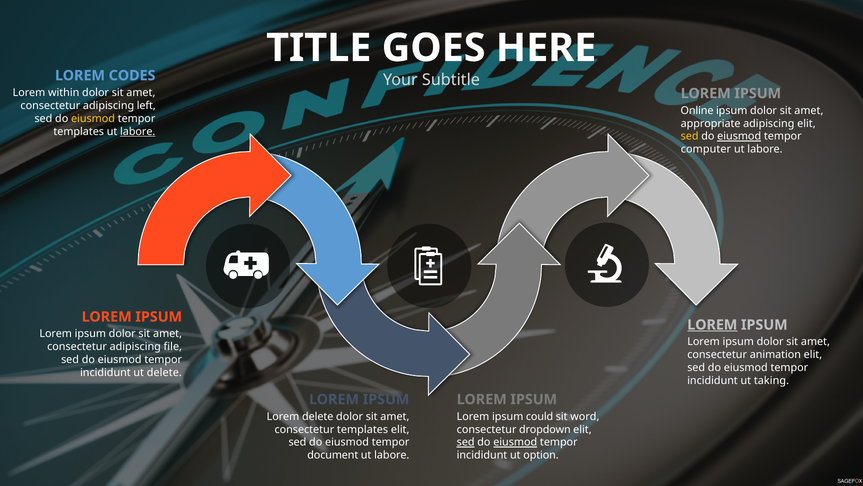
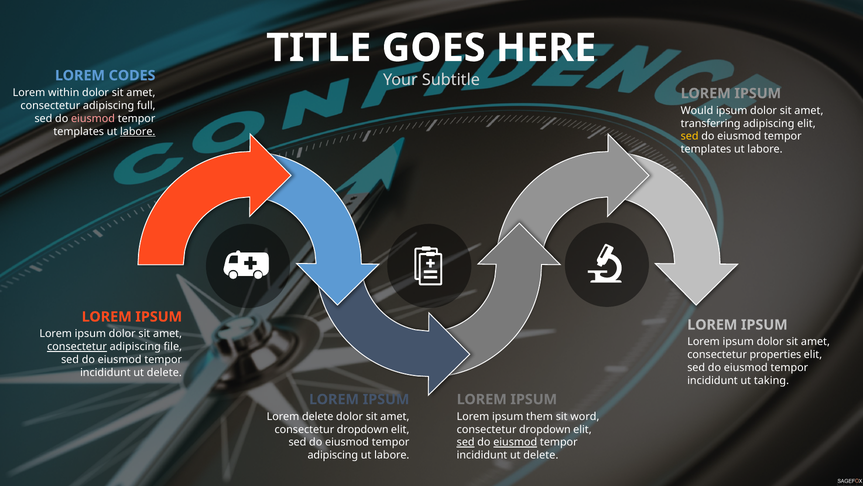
left: left -> full (146, 105)
Online: Online -> Would (697, 110)
eiusmod colour: yellow -> pink (93, 118)
appropriate: appropriate -> transferring (711, 123)
eiusmod underline: present -> none (739, 136)
computer: computer -> templates (706, 149)
LOREM underline: present -> none (712, 325)
consectetur underline: none -> present (77, 346)
animation: animation -> properties (775, 354)
could: could -> them (540, 416)
templates: templates -> dropdown (363, 429)
document: document -> adipiscing (333, 455)
option: option -> delete (541, 455)
